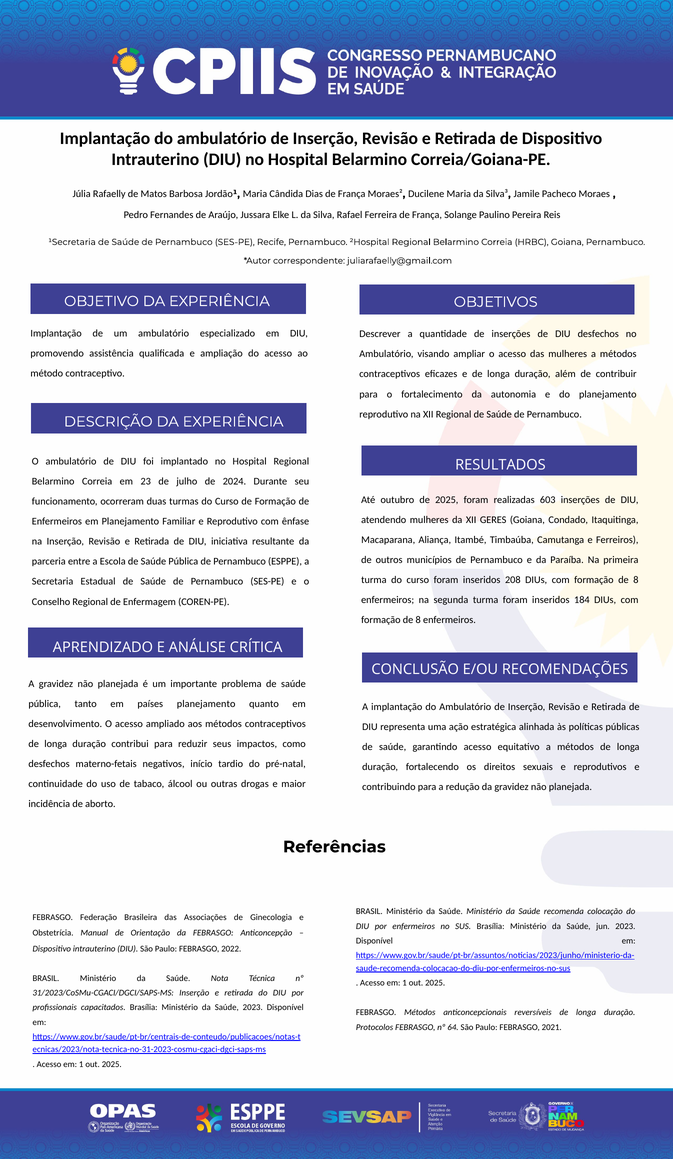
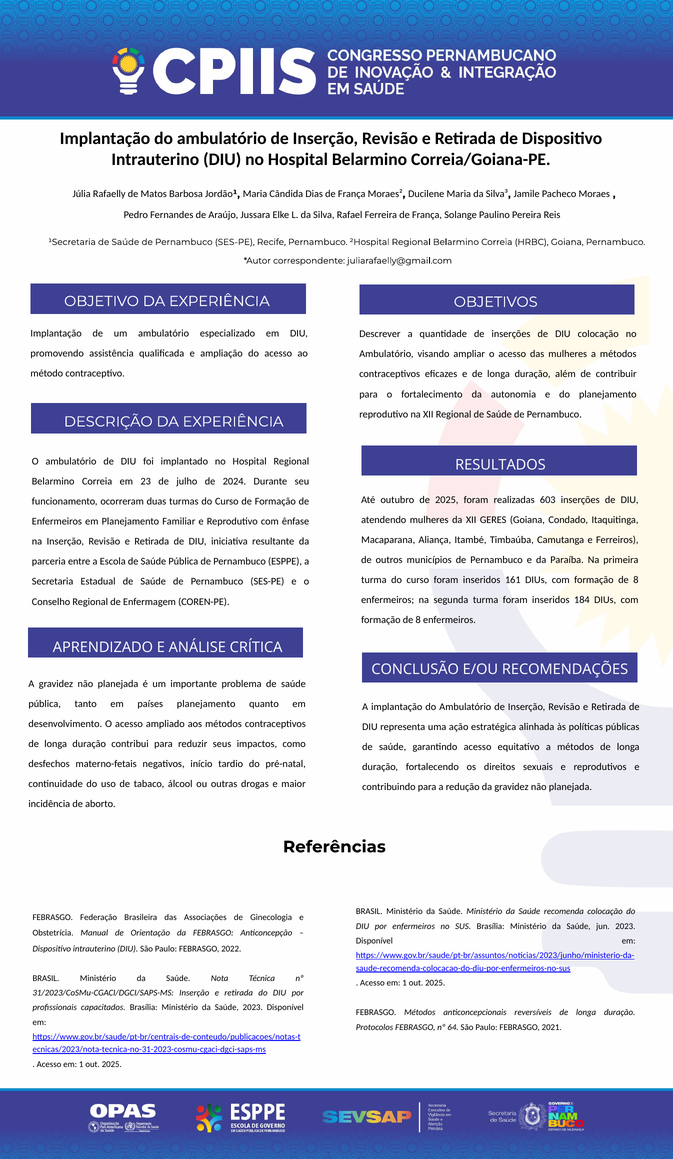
DIU desfechos: desfechos -> colocação (598, 334)
208: 208 -> 161 (513, 580)
